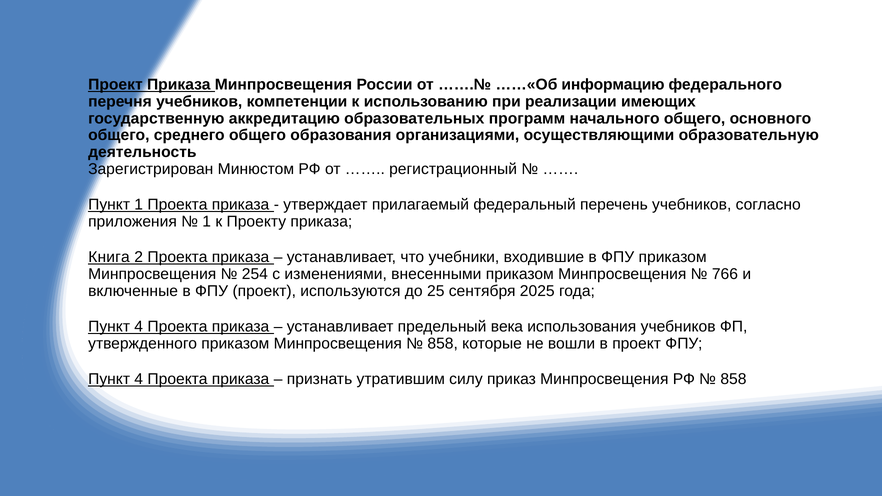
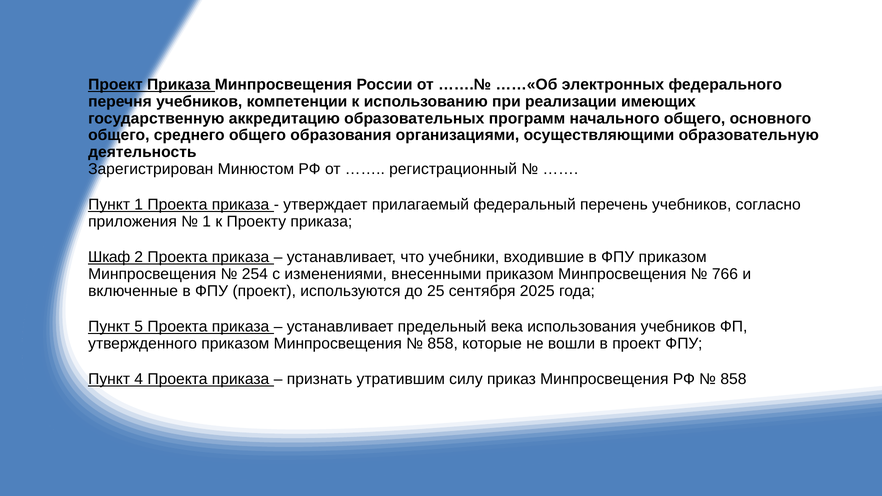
информацию: информацию -> электронных (613, 85)
Книга: Книга -> Шкаф (109, 257)
4: 4 -> 5 (139, 327)
